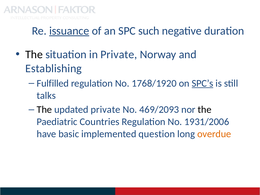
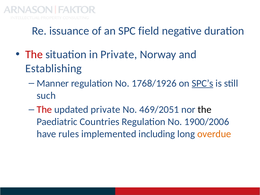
issuance underline: present -> none (69, 31)
such: such -> field (149, 31)
The colour: black -> red (34, 55)
Fulfilled: Fulfilled -> Manner (53, 83)
1768/1920: 1768/1920 -> 1768/1926 (154, 83)
talks: talks -> such (46, 95)
The colour: black -> red (44, 110)
469/2093: 469/2093 -> 469/2051 (159, 110)
1931/2006: 1931/2006 -> 1900/2006 (207, 122)
basic: basic -> rules (69, 134)
question: question -> including (157, 134)
